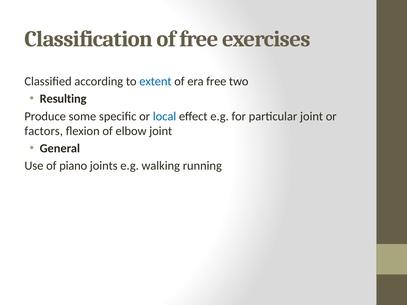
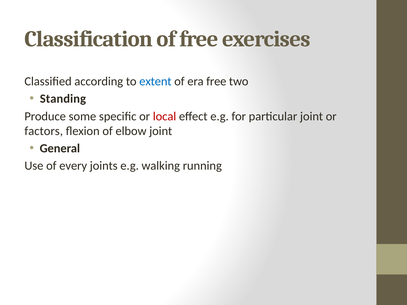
Resulting: Resulting -> Standing (63, 99)
local colour: blue -> red (165, 116)
piano: piano -> every (73, 166)
